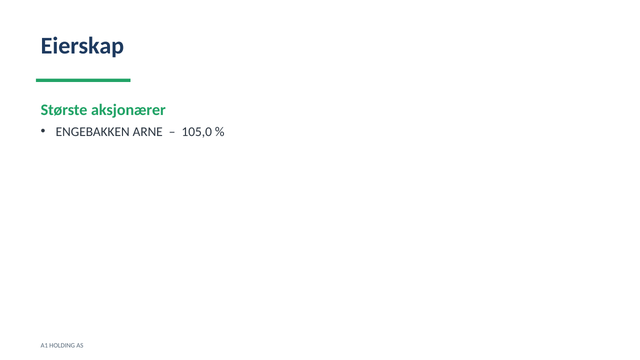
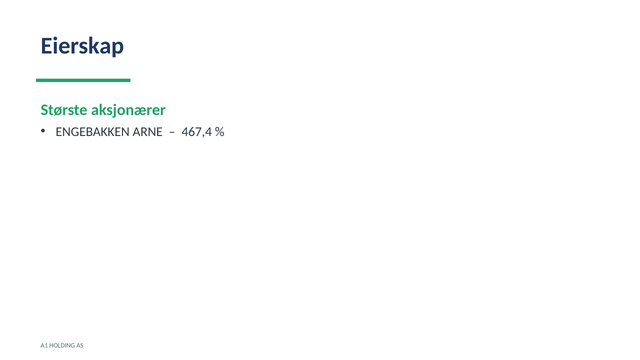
105,0: 105,0 -> 467,4 (197, 132)
